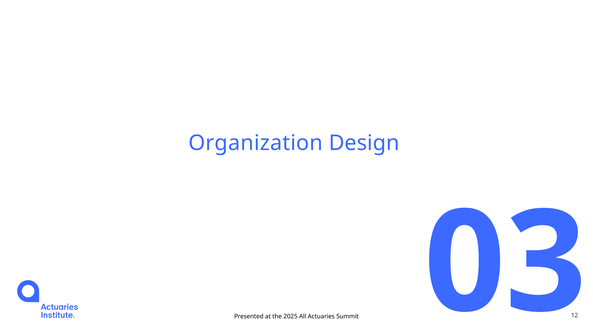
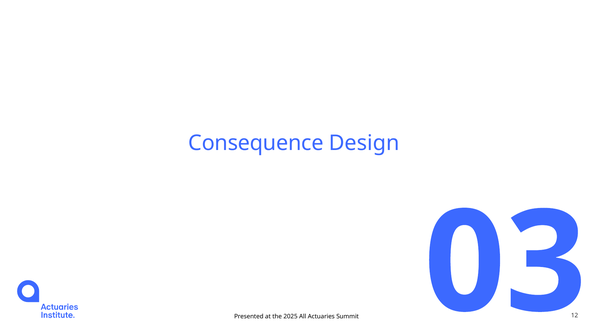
Organization: Organization -> Consequence (256, 143)
